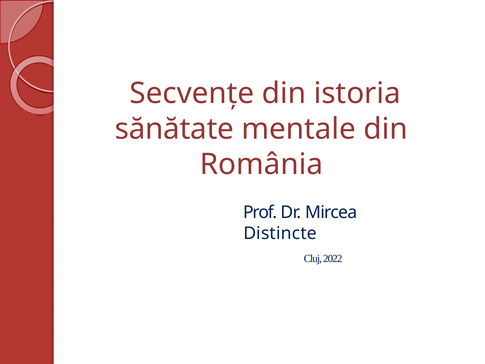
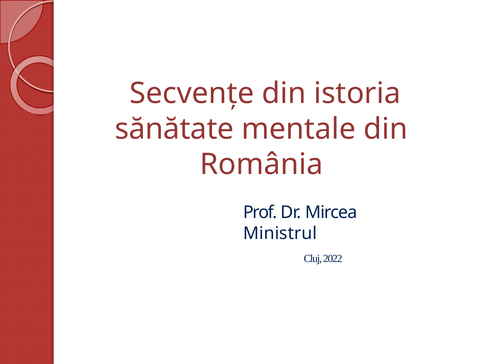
Distincte: Distincte -> Ministrul (280, 233)
